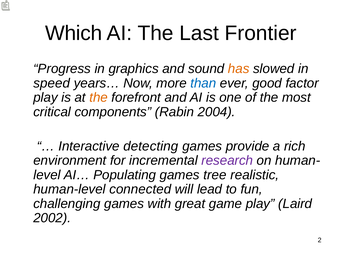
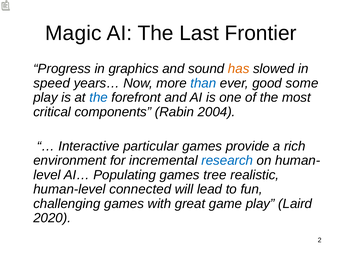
Which: Which -> Magic (73, 33)
factor: factor -> some (302, 83)
the colour: orange -> blue (99, 97)
detecting: detecting -> particular (151, 146)
research colour: purple -> blue (227, 160)
2002: 2002 -> 2020 (52, 218)
